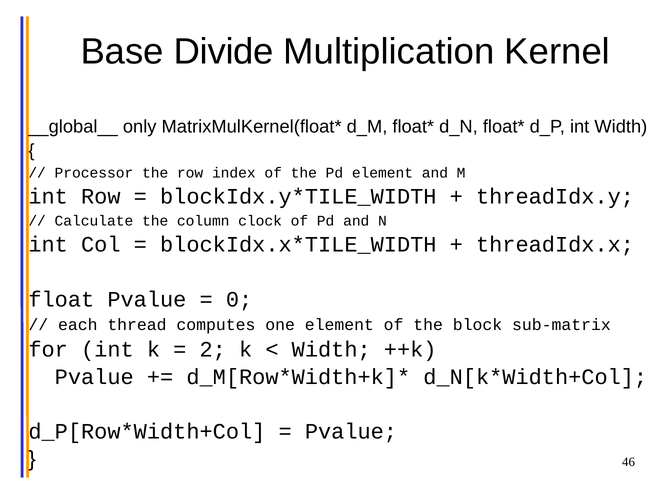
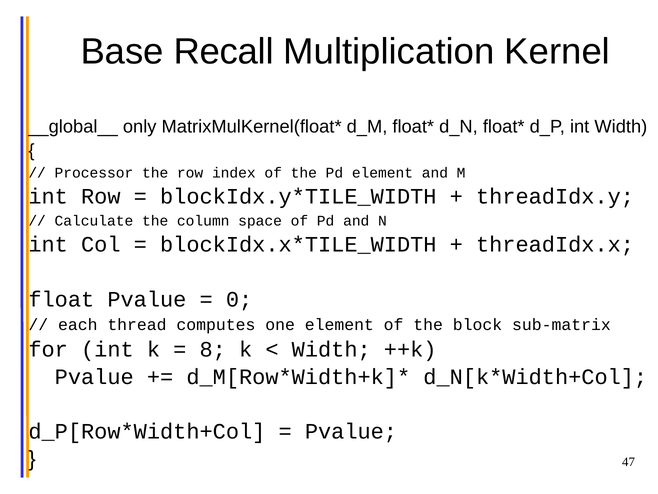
Divide: Divide -> Recall (224, 52)
clock: clock -> space (260, 221)
2: 2 -> 8 (213, 349)
46: 46 -> 47 (629, 462)
